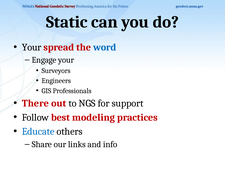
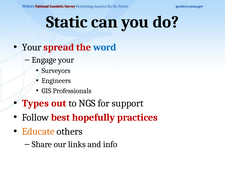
There: There -> Types (35, 103)
modeling: modeling -> hopefully (94, 117)
Educate colour: blue -> orange (38, 131)
